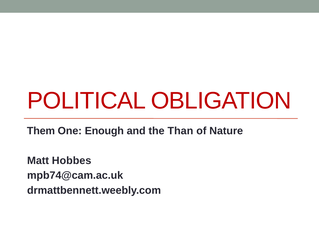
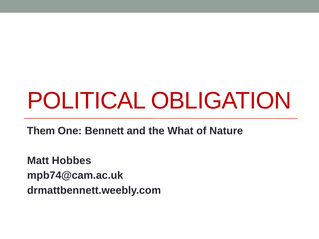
Enough: Enough -> Bennett (104, 131)
Than: Than -> What (180, 131)
